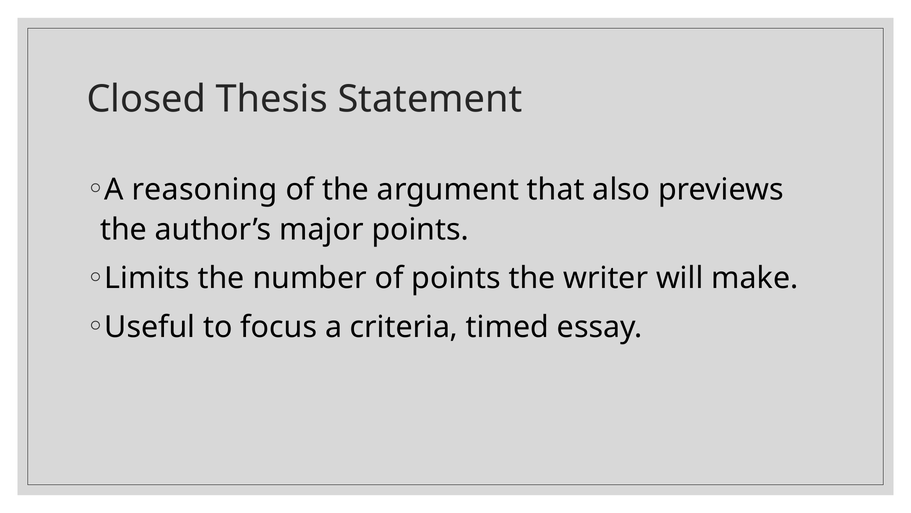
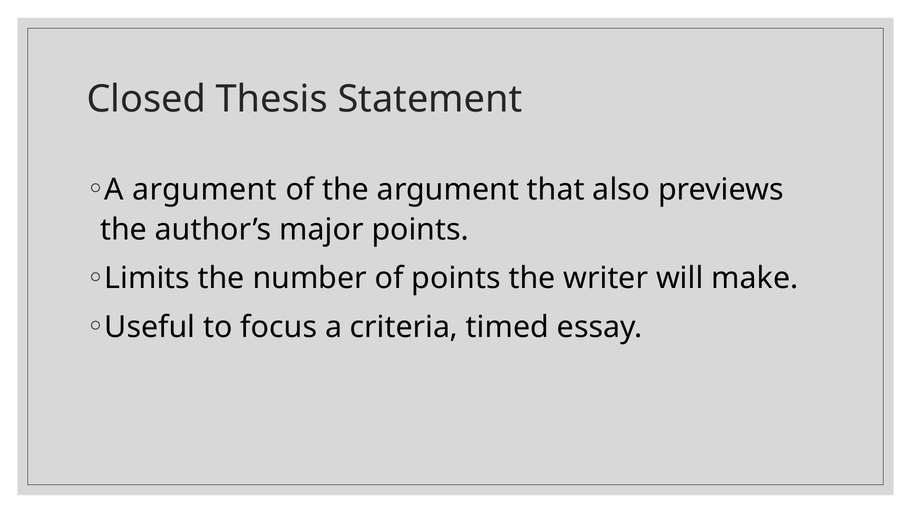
A reasoning: reasoning -> argument (205, 189)
